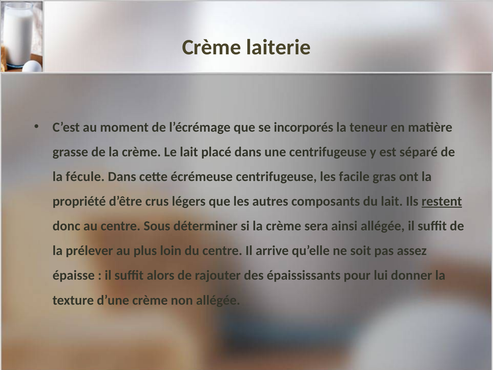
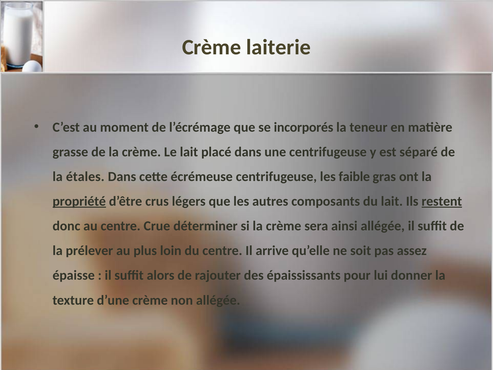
fécule: fécule -> étales (85, 177)
facile: facile -> faible (354, 177)
propriété underline: none -> present (79, 201)
Sous: Sous -> Crue (157, 226)
